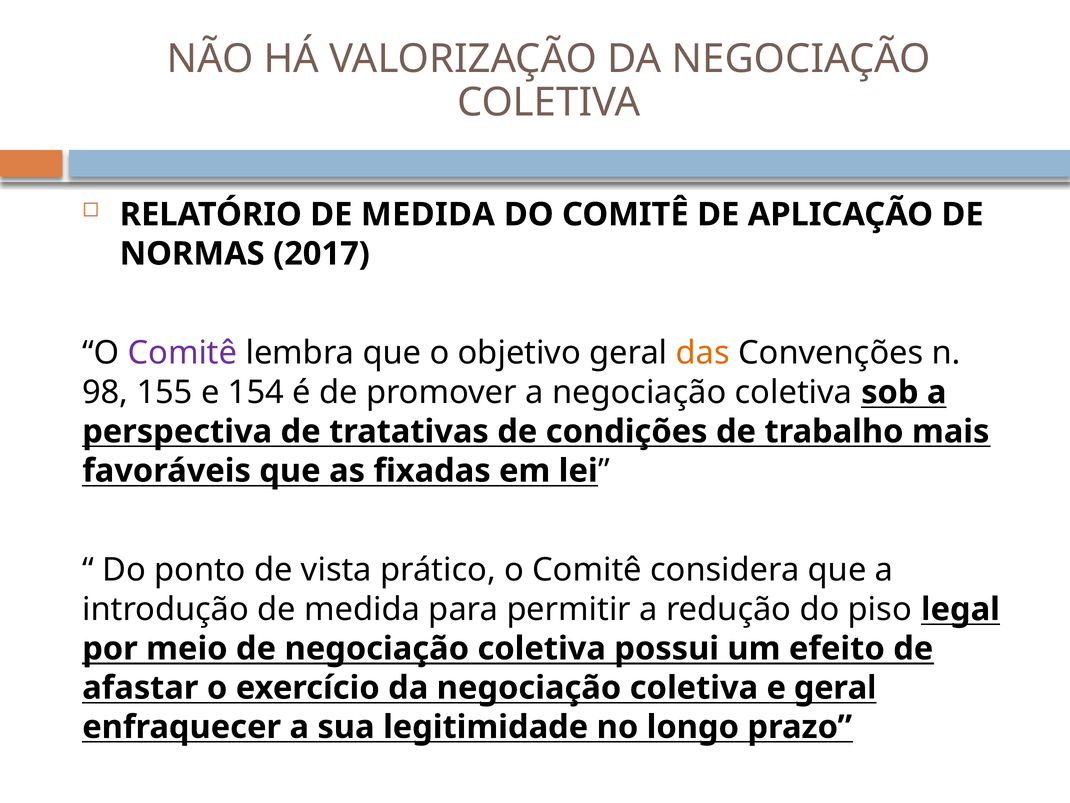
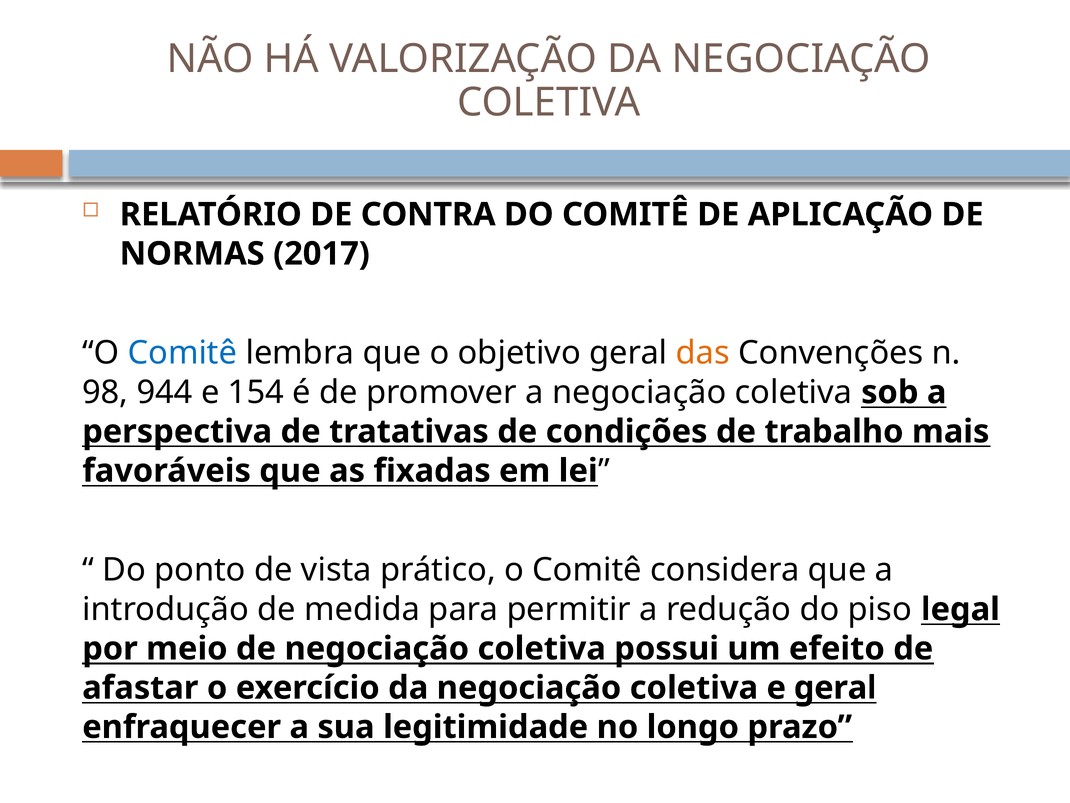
RELATÓRIO DE MEDIDA: MEDIDA -> CONTRA (428, 214)
Comitê colour: purple -> blue (182, 353)
155: 155 -> 944 (165, 392)
